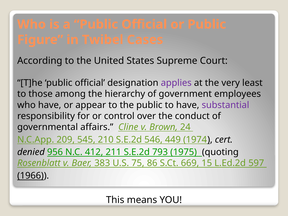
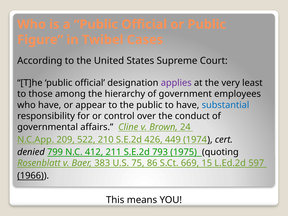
substantial colour: purple -> blue (225, 105)
545: 545 -> 522 (86, 140)
546: 546 -> 426 (153, 140)
956: 956 -> 799 (55, 152)
